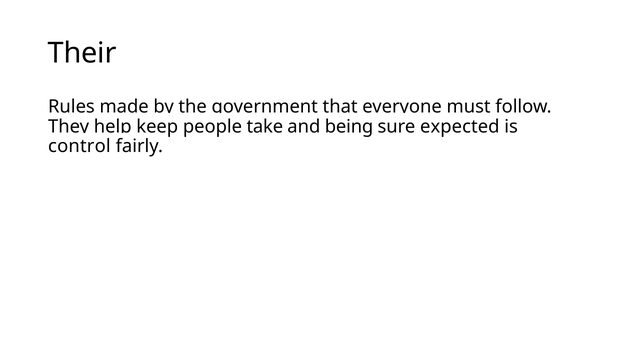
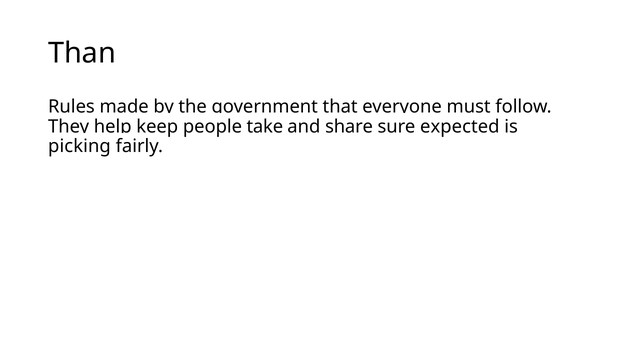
Their: Their -> Than (82, 53)
being: being -> share (349, 126)
control: control -> picking (79, 146)
